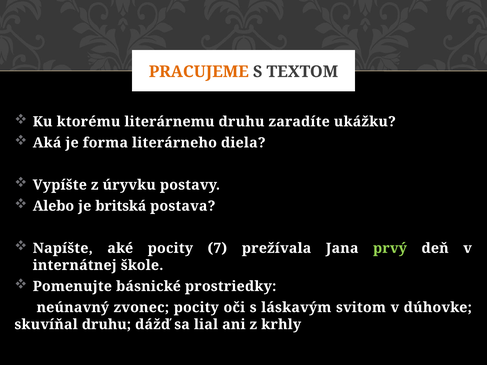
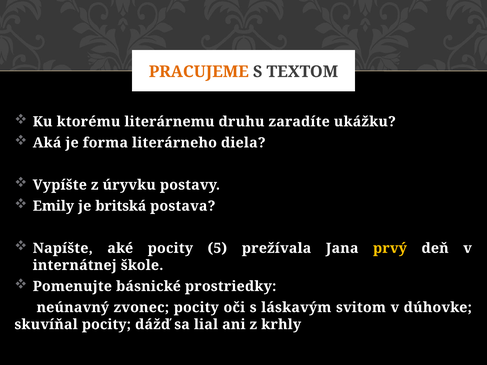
Alebo: Alebo -> Emily (53, 206)
7: 7 -> 5 (217, 248)
prvý colour: light green -> yellow (390, 248)
skuvíňal druhu: druhu -> pocity (106, 325)
